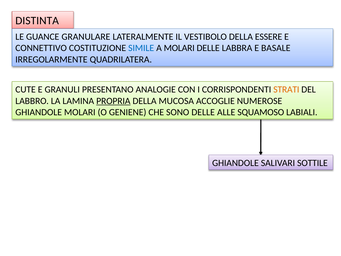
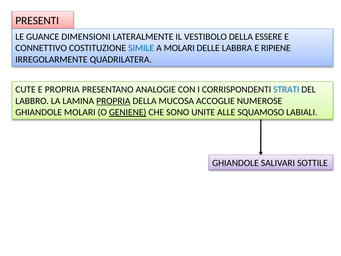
DISTINTA: DISTINTA -> PRESENTI (37, 21)
GRANULARE: GRANULARE -> DIMENSIONI (86, 37)
BASALE: BASALE -> RIPIENE (276, 48)
E GRANULI: GRANULI -> PROPRIA (62, 89)
STRATI colour: orange -> blue (286, 89)
GENIENE underline: none -> present (128, 112)
SONO DELLE: DELLE -> UNITE (203, 112)
